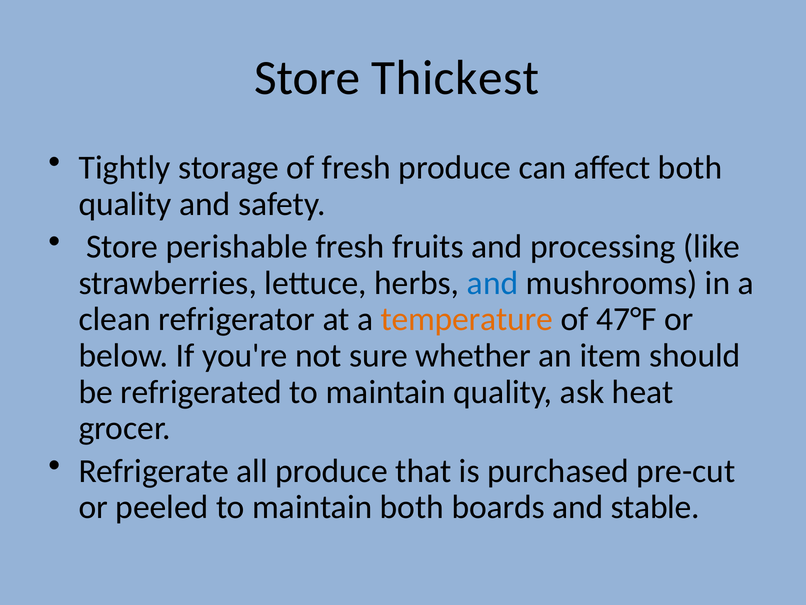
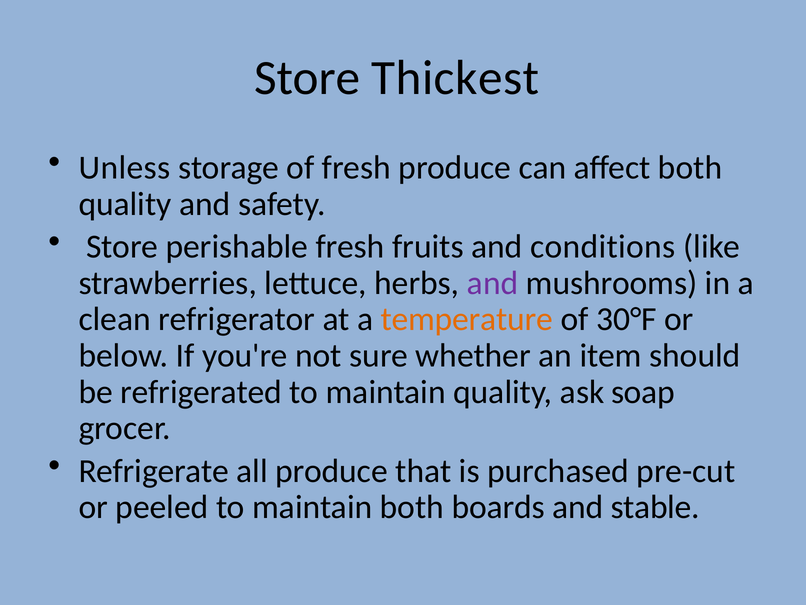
Tightly: Tightly -> Unless (124, 168)
processing: processing -> conditions (603, 247)
and colour: blue -> purple (493, 283)
47°F: 47°F -> 30°F (626, 319)
heat: heat -> soap (643, 392)
